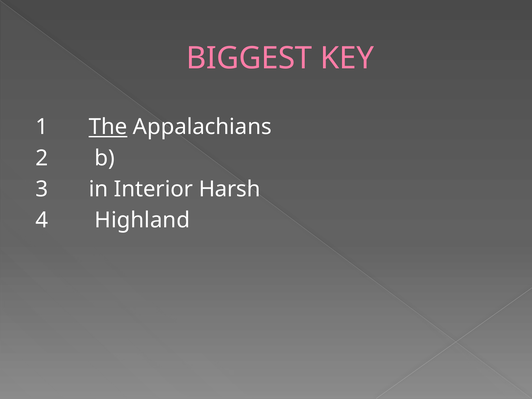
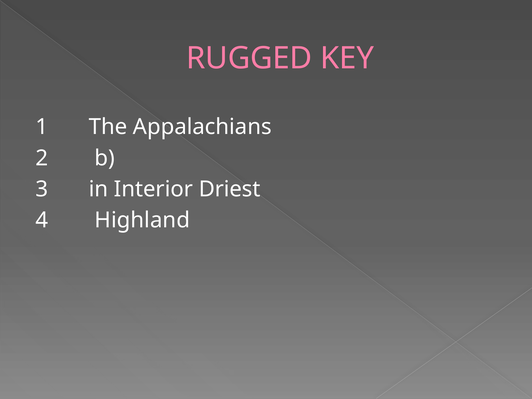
BIGGEST: BIGGEST -> RUGGED (249, 58)
The underline: present -> none (108, 127)
Harsh: Harsh -> Driest (230, 189)
